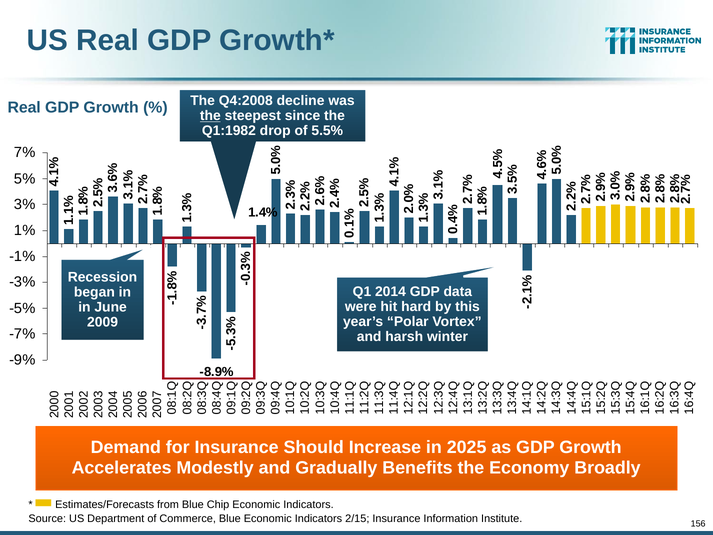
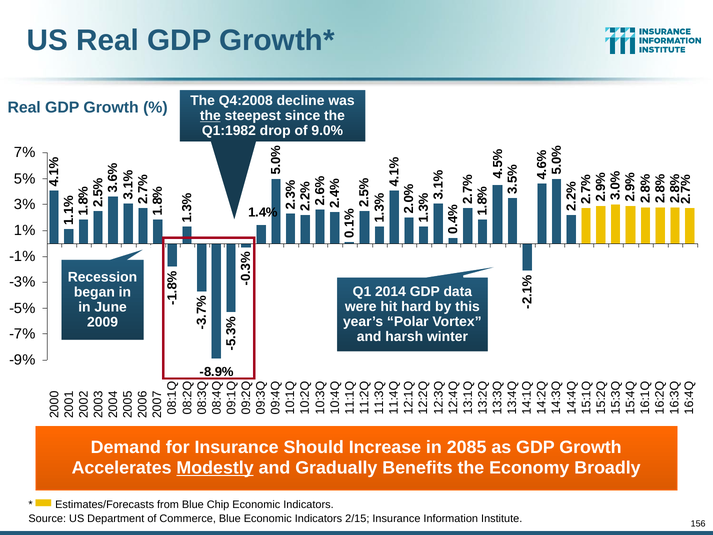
5.5%: 5.5% -> 9.0% (327, 131)
2025: 2025 -> 2085 (467, 447)
Modestly underline: none -> present (215, 468)
